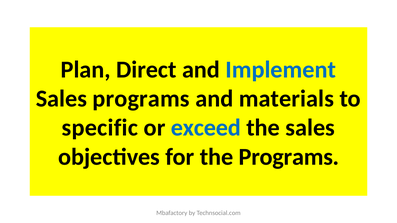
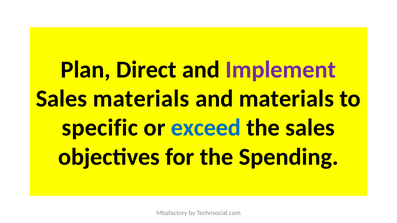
Implement colour: blue -> purple (281, 70)
Sales programs: programs -> materials (141, 99)
the Programs: Programs -> Spending (289, 157)
